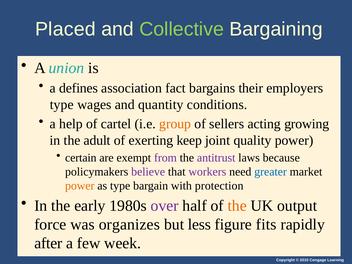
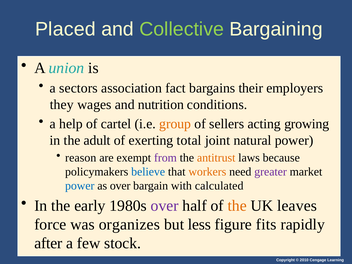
defines: defines -> sectors (78, 88)
type: type -> they (62, 105)
quantity: quantity -> nutrition (161, 105)
keep: keep -> total (189, 140)
quality: quality -> natural (252, 140)
certain: certain -> reason (81, 158)
antitrust colour: purple -> orange (216, 158)
believe colour: purple -> blue (148, 172)
workers colour: purple -> orange (207, 172)
greater colour: blue -> purple (271, 172)
power colour: orange -> blue (80, 186)
as type: type -> over (120, 186)
protection: protection -> calculated (219, 186)
output: output -> leaves (297, 206)
week: week -> stock (123, 243)
